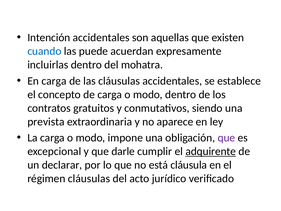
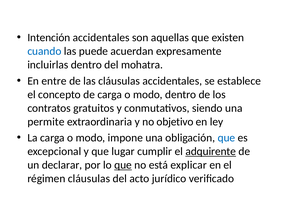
En carga: carga -> entre (54, 81)
prevista: prevista -> permite (46, 122)
aparece: aparece -> objetivo (175, 122)
que colour: purple -> blue (226, 138)
darle: darle -> lugar (123, 151)
que underline: none -> present (123, 165)
cláusula: cláusula -> explicar (189, 165)
